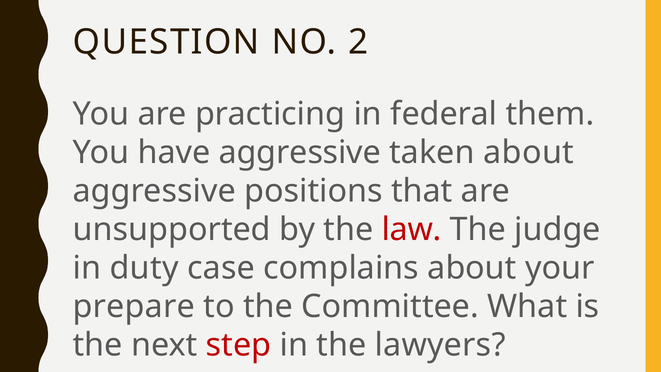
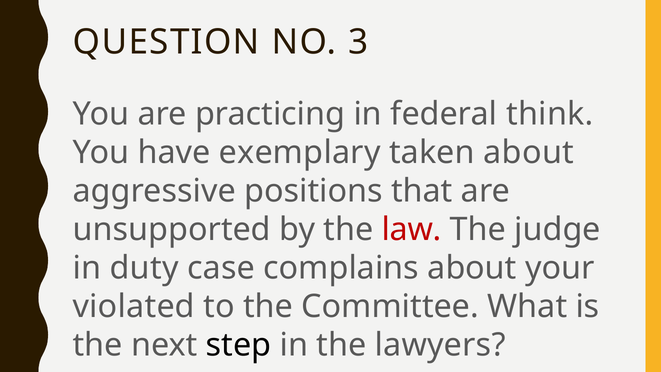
2: 2 -> 3 (358, 42)
them: them -> think (550, 114)
have aggressive: aggressive -> exemplary (300, 153)
prepare: prepare -> violated (134, 306)
step colour: red -> black (239, 345)
